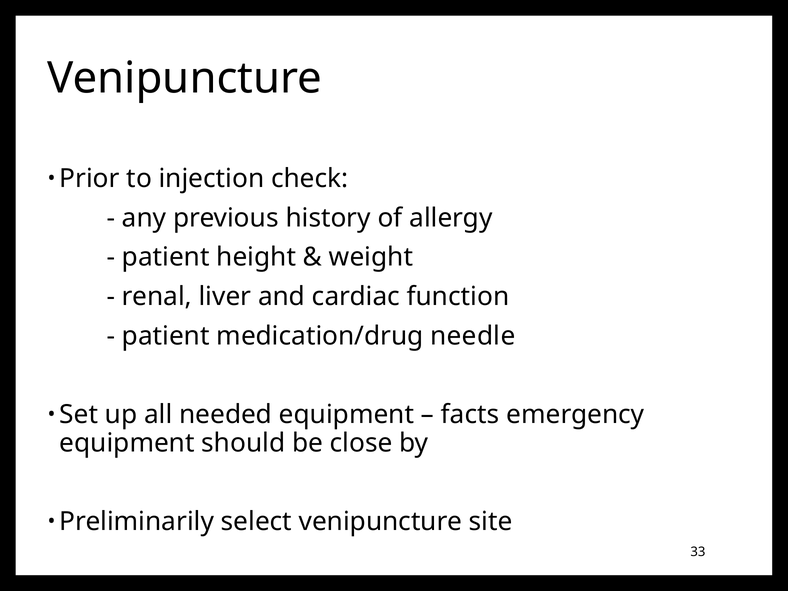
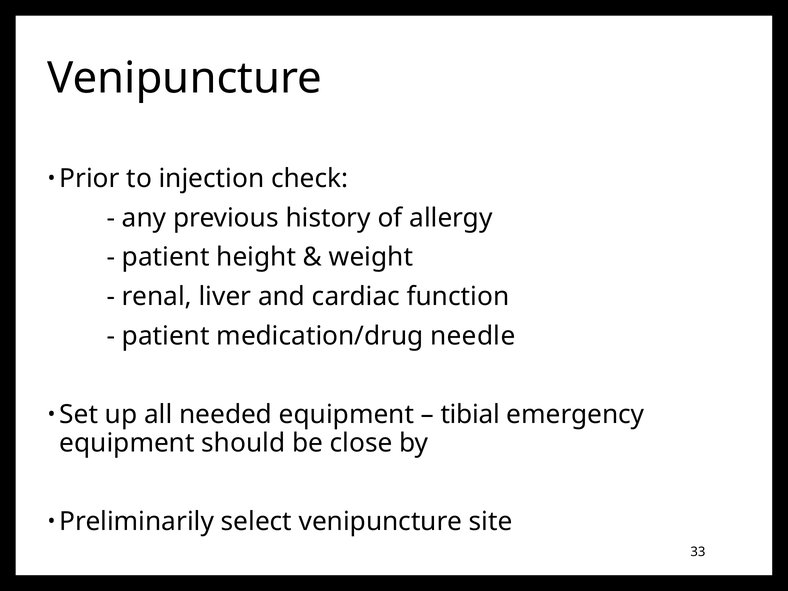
facts: facts -> tibial (470, 414)
